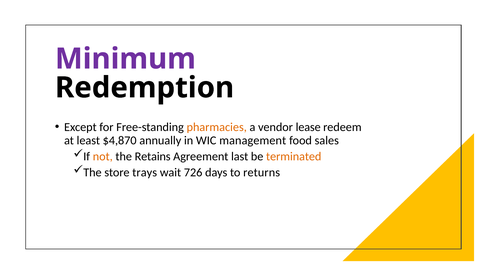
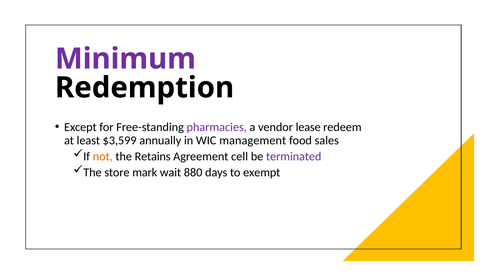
pharmacies colour: orange -> purple (217, 127)
$4,870: $4,870 -> $3,599 (120, 140)
last: last -> cell (240, 156)
terminated colour: orange -> purple (294, 156)
trays: trays -> mark (145, 172)
726: 726 -> 880 (193, 172)
returns: returns -> exempt (262, 172)
